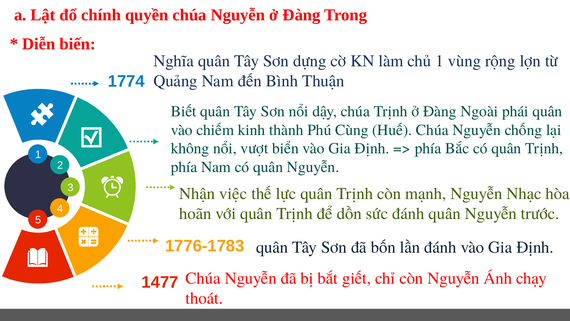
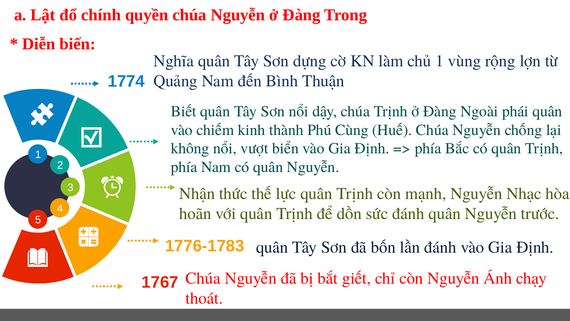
việc: việc -> thức (233, 194)
1477: 1477 -> 1767 (160, 282)
